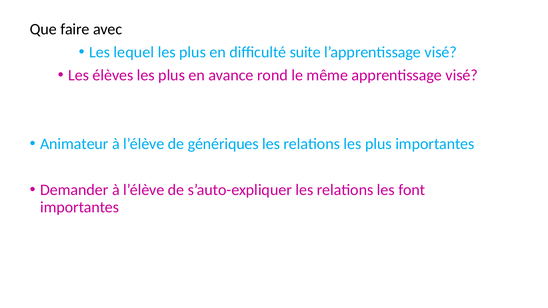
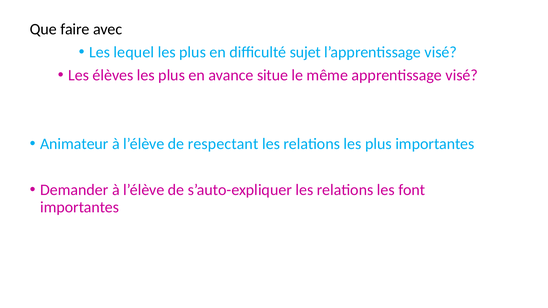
suite: suite -> sujet (305, 52)
rond: rond -> situe (273, 75)
génériques: génériques -> respectant (223, 144)
